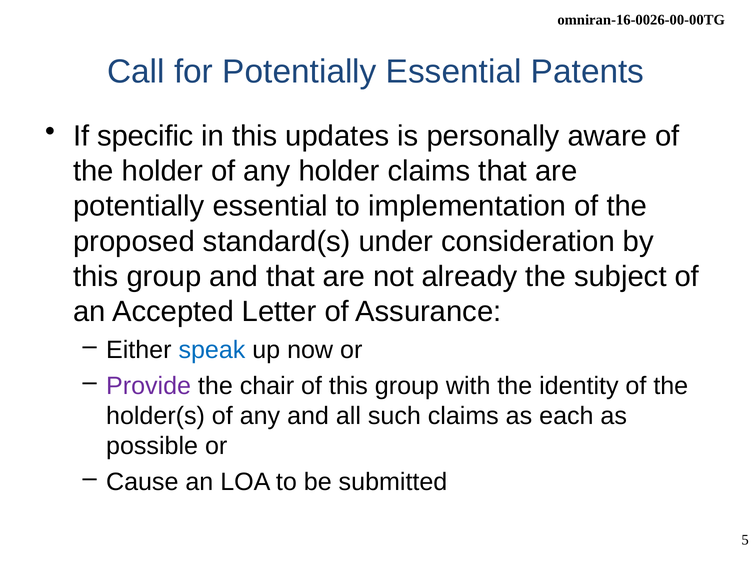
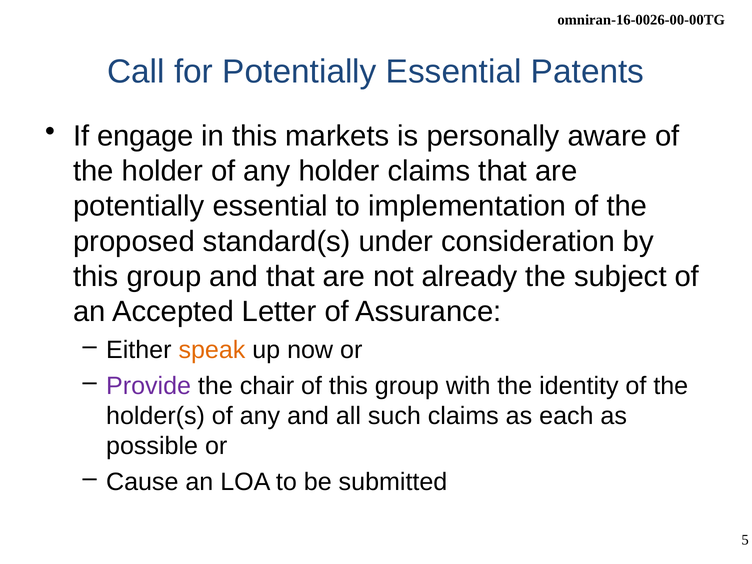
specific: specific -> engage (145, 136)
updates: updates -> markets (337, 136)
speak colour: blue -> orange (212, 350)
